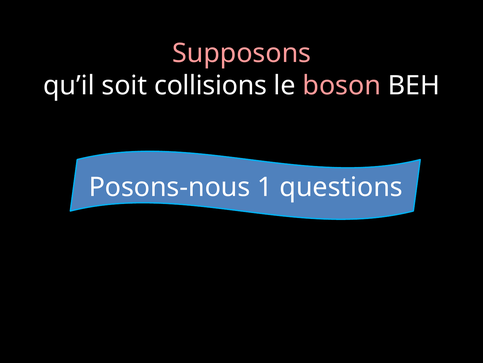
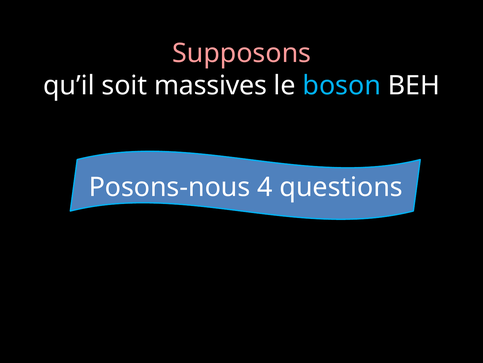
collisions: collisions -> massives (211, 85)
boson colour: pink -> light blue (342, 85)
1: 1 -> 4 (265, 187)
